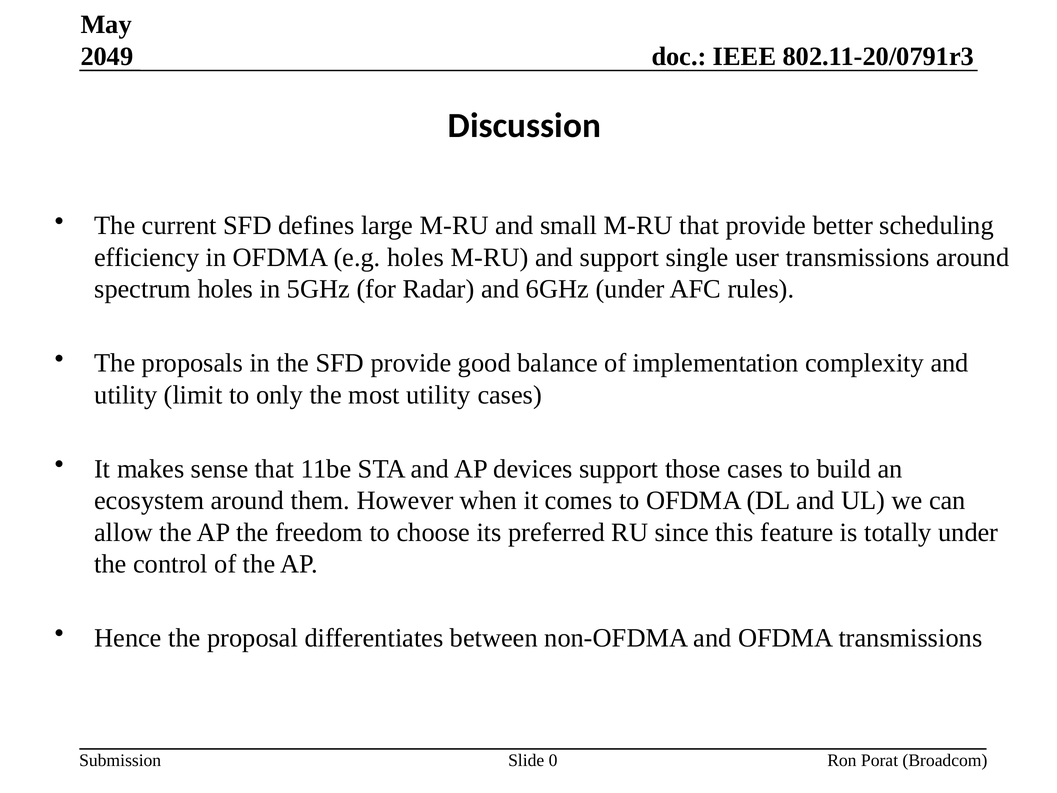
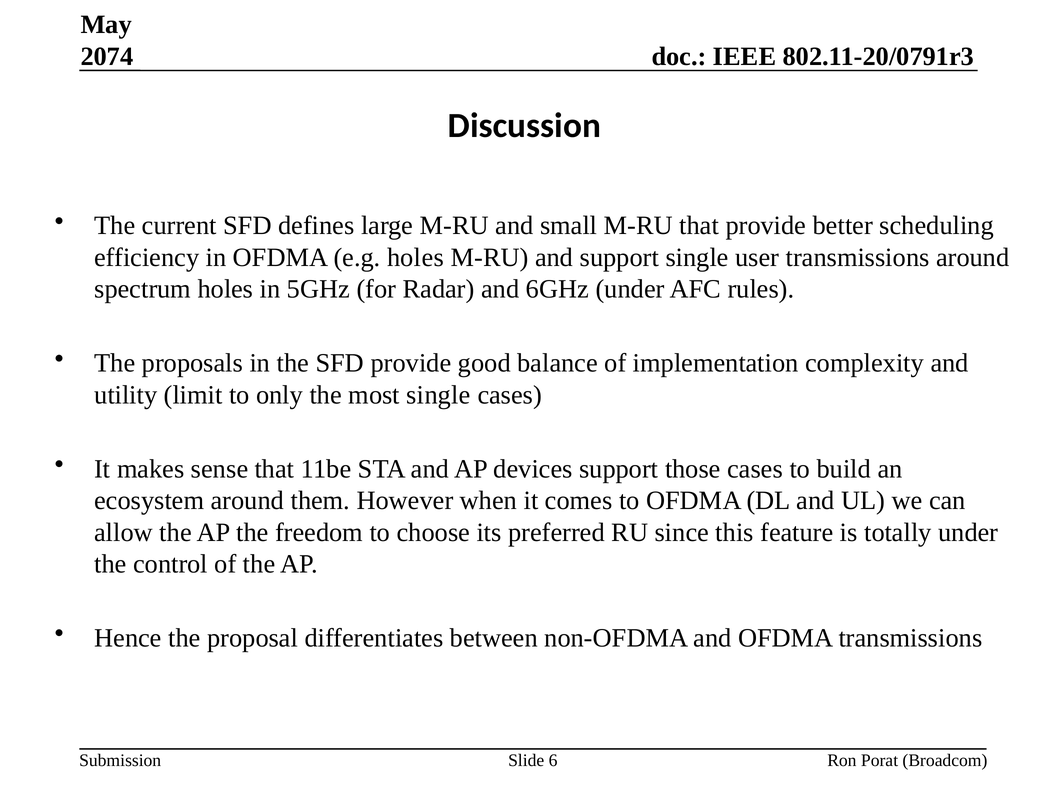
2049: 2049 -> 2074 (107, 56)
most utility: utility -> single (439, 395)
0: 0 -> 6 (553, 760)
